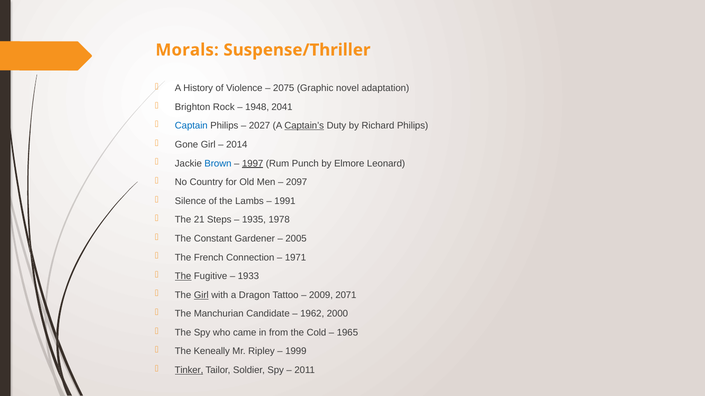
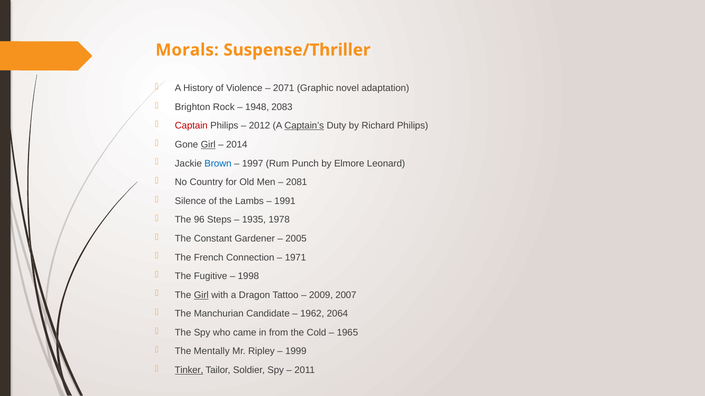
2075: 2075 -> 2071 (284, 88)
2041: 2041 -> 2083 (282, 107)
Captain colour: blue -> red (191, 126)
2027: 2027 -> 2012 (260, 126)
Girl underline: none -> present (208, 145)
1997 underline: present -> none (253, 164)
2097: 2097 -> 2081 (297, 182)
21: 21 -> 96 (199, 220)
The underline: present -> none (183, 277)
1933: 1933 -> 1998 (248, 277)
2071: 2071 -> 2007 (346, 295)
2000: 2000 -> 2064 (337, 314)
Keneally: Keneally -> Mentally (212, 352)
